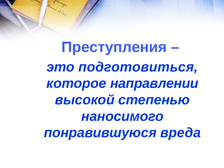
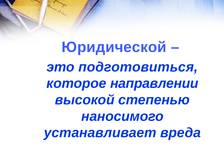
Преступления: Преступления -> Юридической (114, 47)
понравившуюся: понравившуюся -> устанавливает (100, 133)
